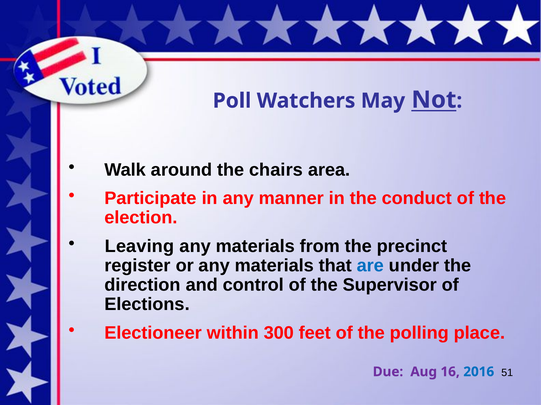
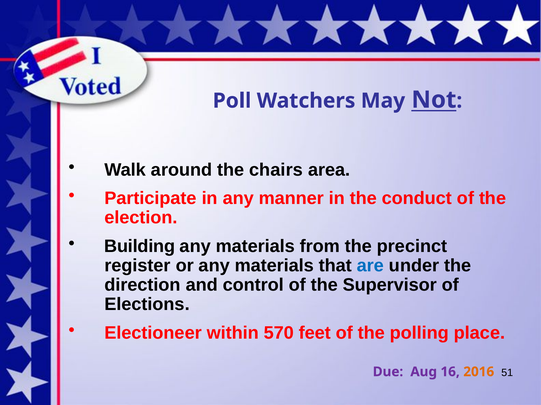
Leaving: Leaving -> Building (140, 247)
300: 300 -> 570 (279, 333)
2016 colour: blue -> orange (479, 372)
